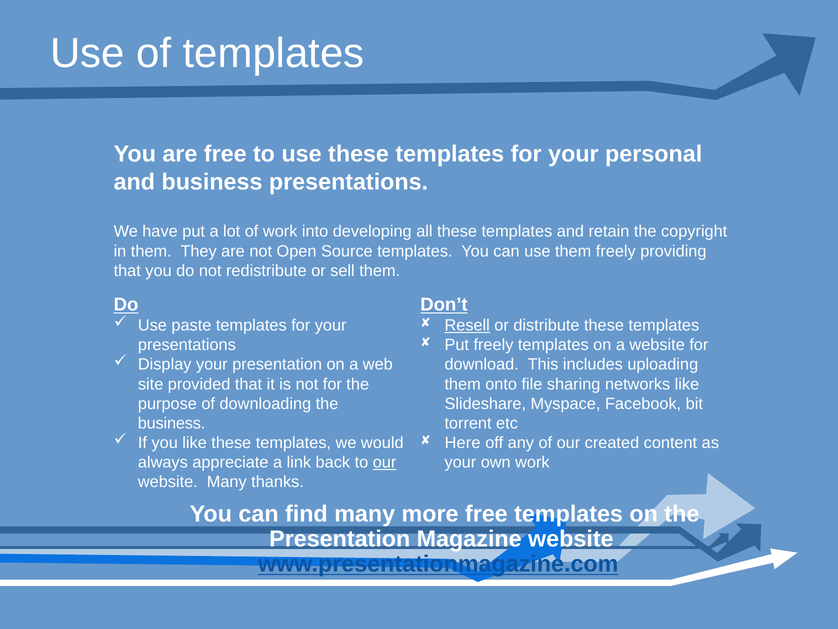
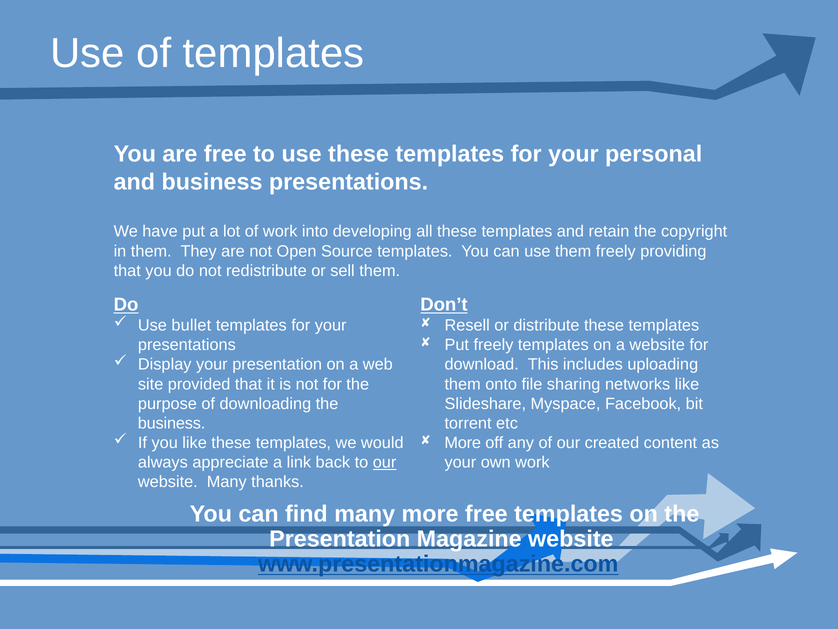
paste: paste -> bullet (191, 325)
Resell underline: present -> none (467, 325)
Here: Here -> More (463, 443)
